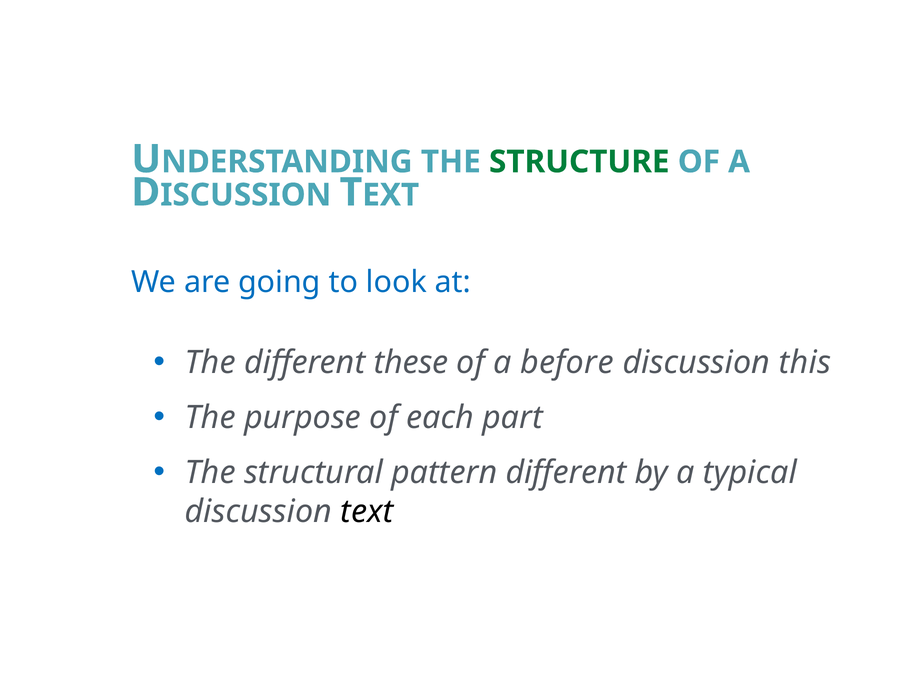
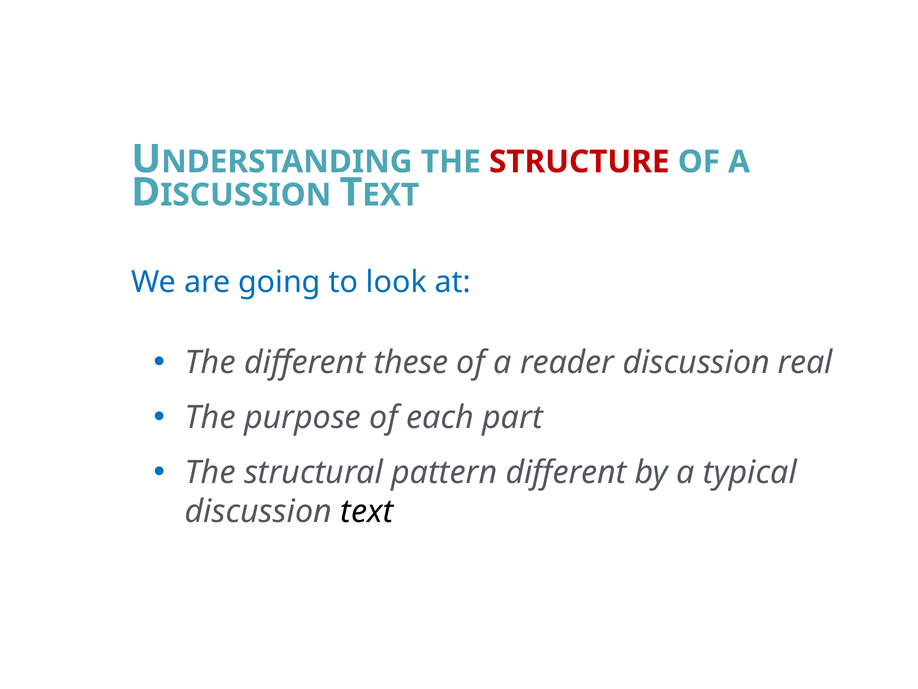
STRUCTURE colour: green -> red (579, 162)
before: before -> reader (567, 363)
this: this -> real (805, 363)
